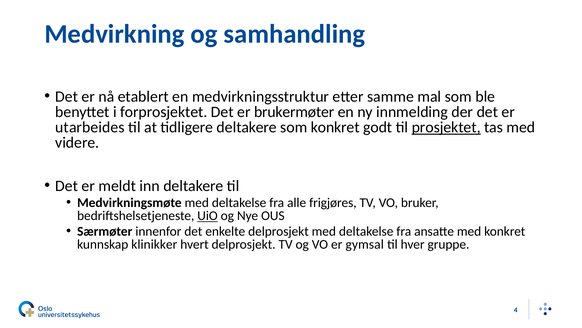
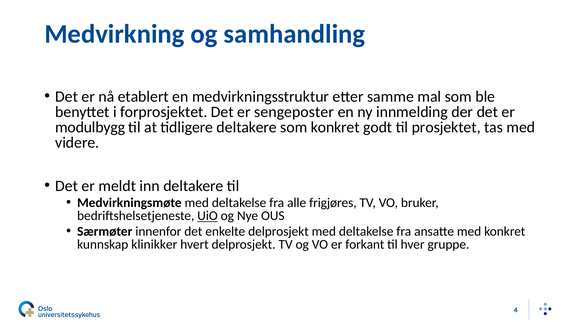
brukermøter: brukermøter -> sengeposter (294, 112)
utarbeides: utarbeides -> modulbygg (90, 127)
prosjektet underline: present -> none (446, 127)
gymsal: gymsal -> forkant (365, 244)
